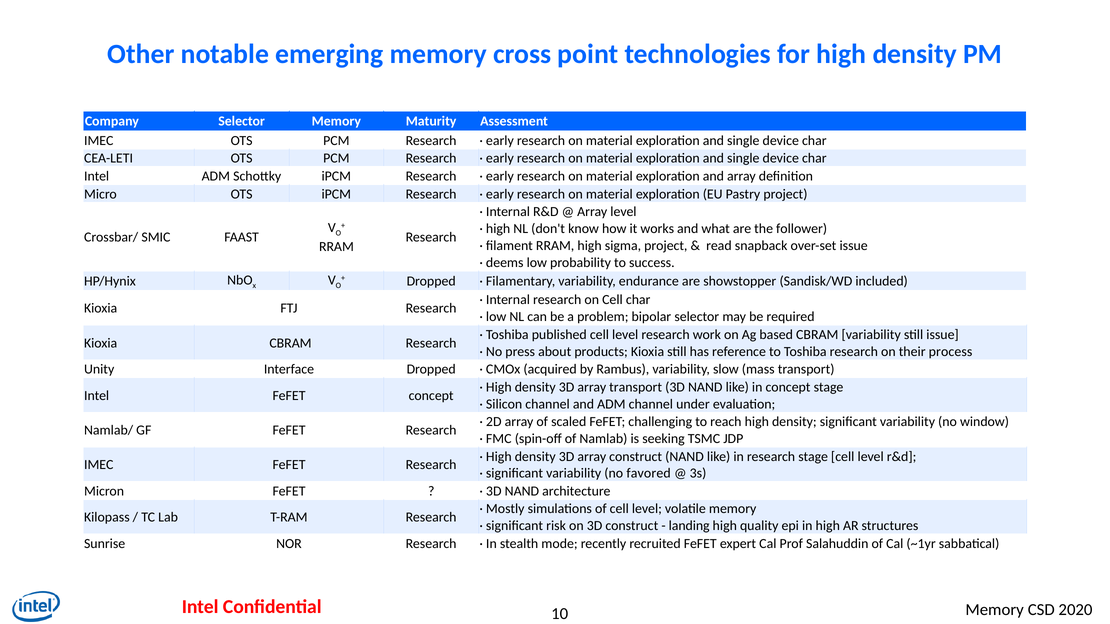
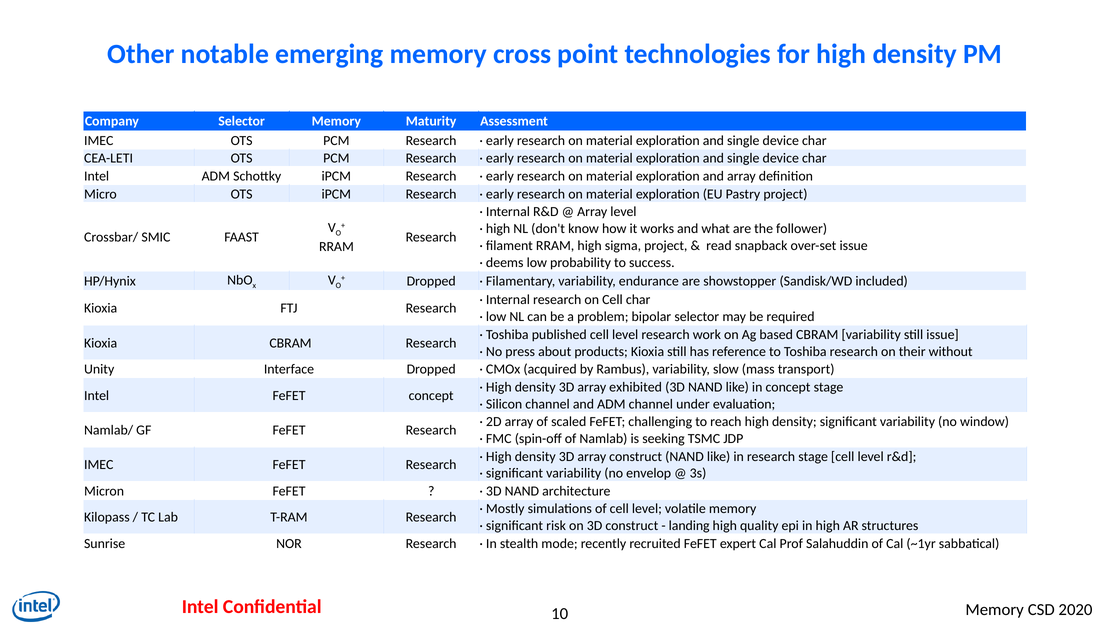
process: process -> without (951, 352)
array transport: transport -> exhibited (636, 387)
favored: favored -> envelop (649, 474)
